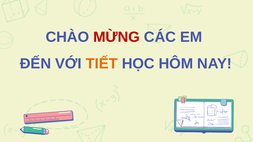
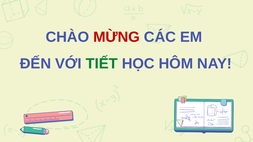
TIẾT colour: orange -> green (102, 64)
